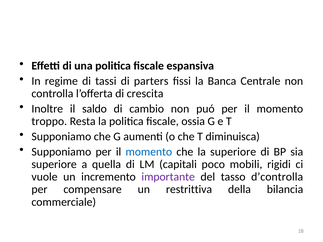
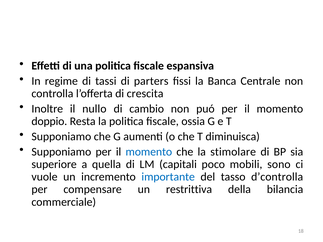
saldo: saldo -> nullo (94, 109)
troppo: troppo -> doppio (49, 121)
la superiore: superiore -> stimolare (233, 152)
rigidi: rigidi -> sono (279, 164)
importante colour: purple -> blue (168, 177)
